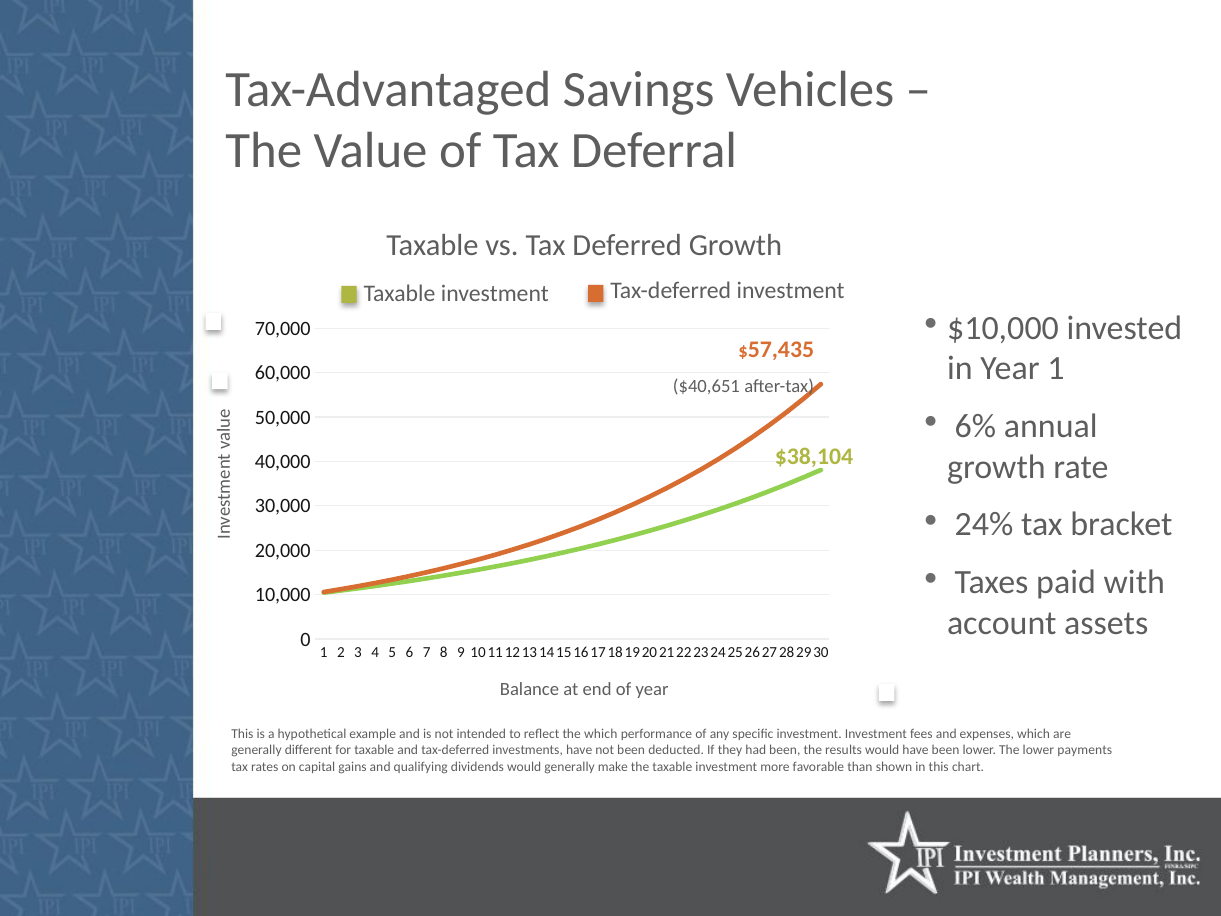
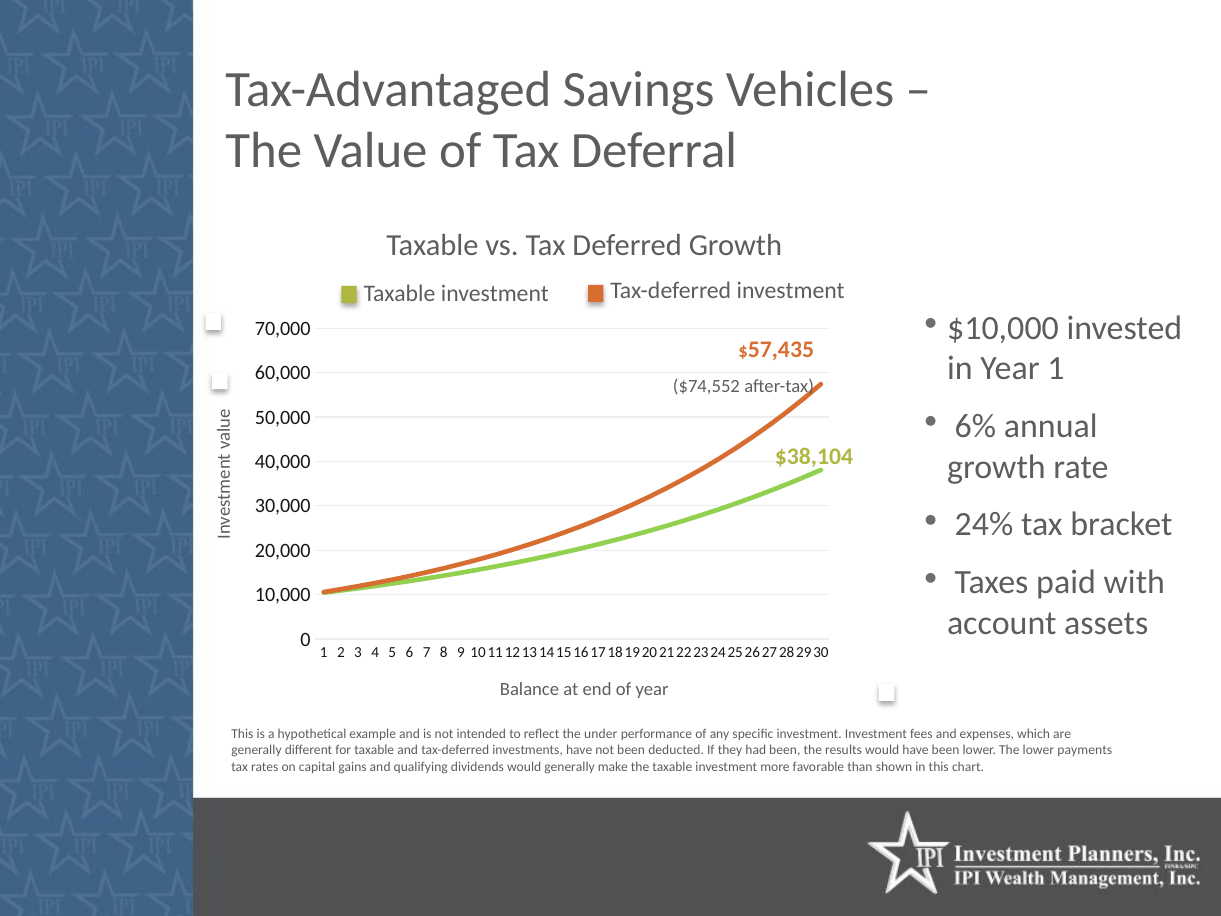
$40,651: $40,651 -> $74,552 (706, 386)
the which: which -> under (601, 734)
